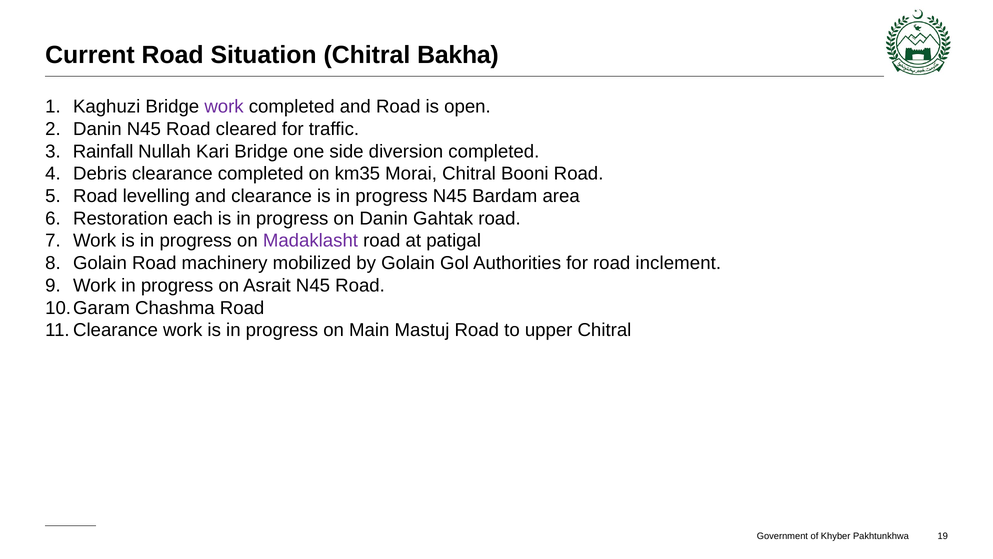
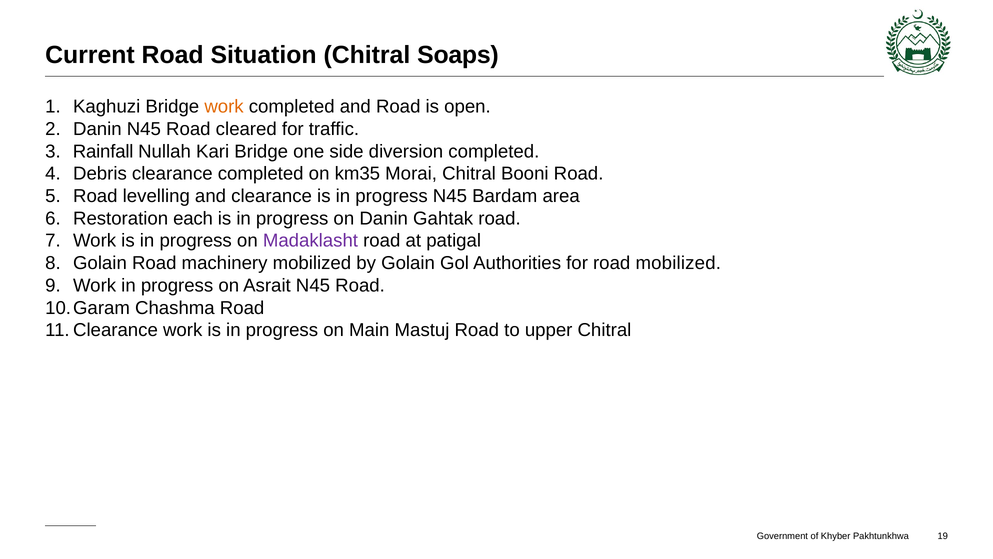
Bakha: Bakha -> Soaps (458, 55)
work colour: purple -> orange (224, 107)
road inclement: inclement -> mobilized (678, 263)
